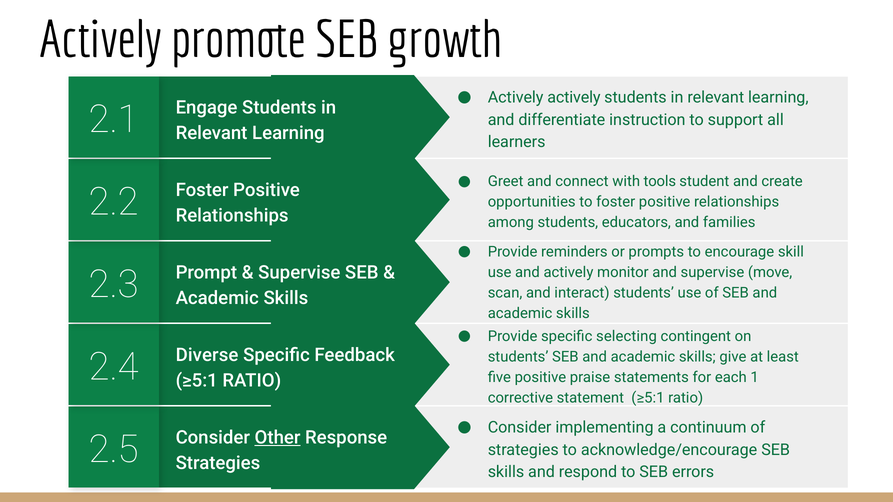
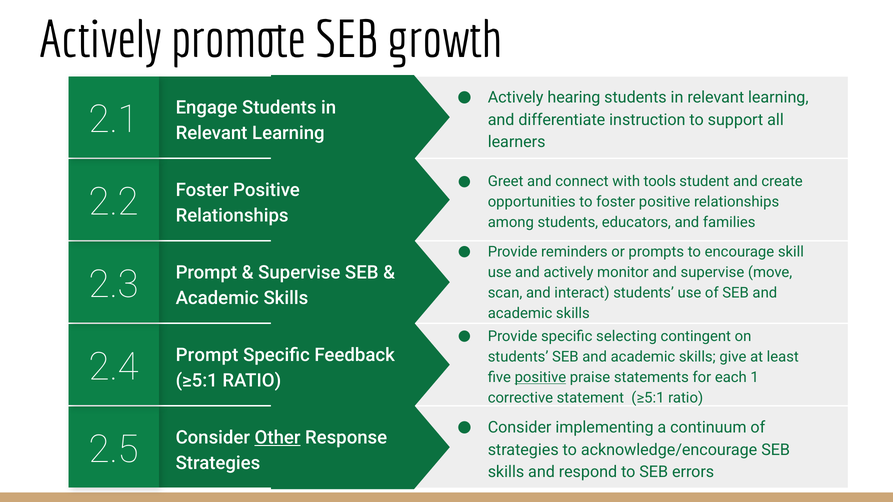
Actively actively: actively -> hearing (574, 98)
Diverse: Diverse -> Prompt (207, 355)
positive underline: none -> present (540, 378)
